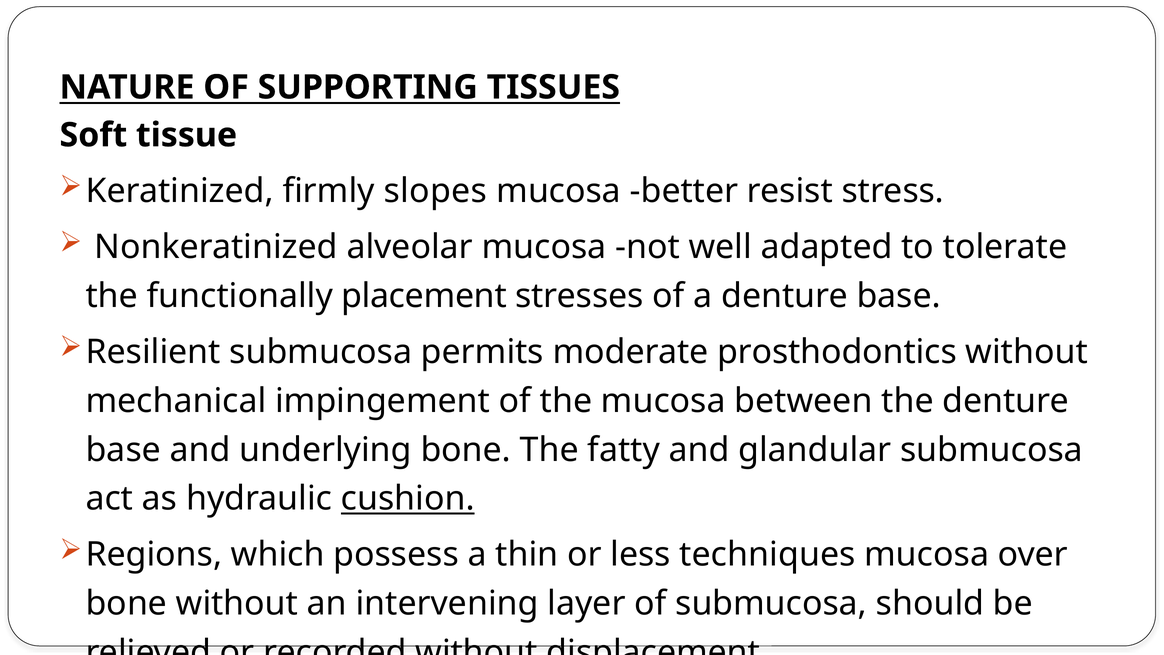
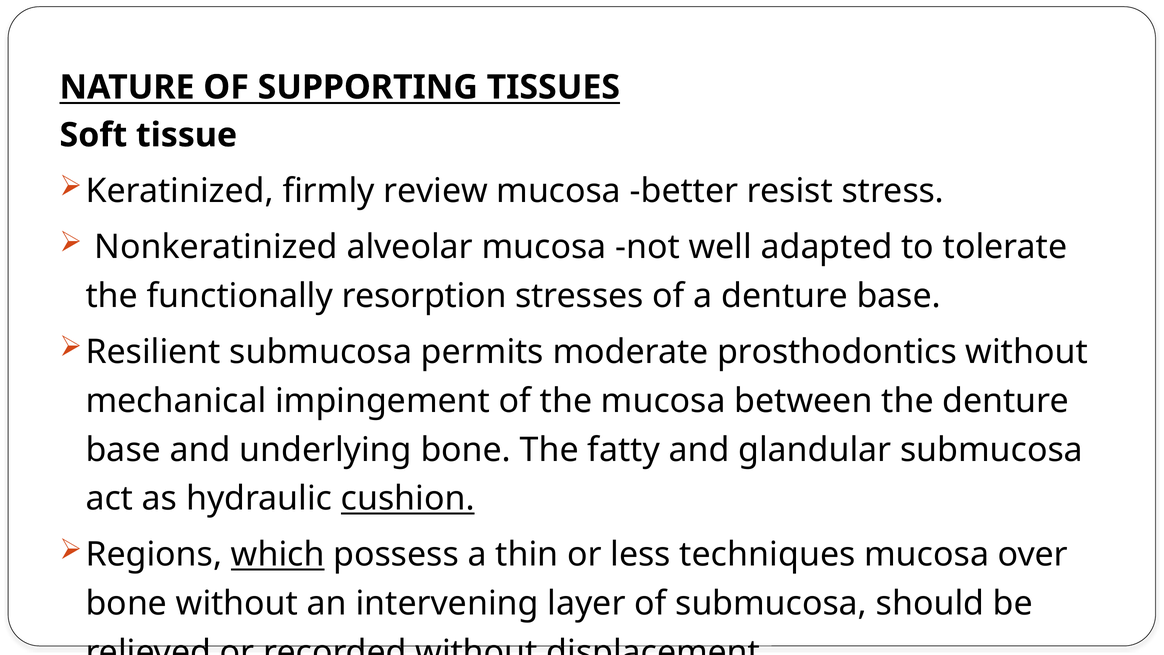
slopes: slopes -> review (436, 191)
placement: placement -> resorption (424, 296)
which underline: none -> present (278, 555)
